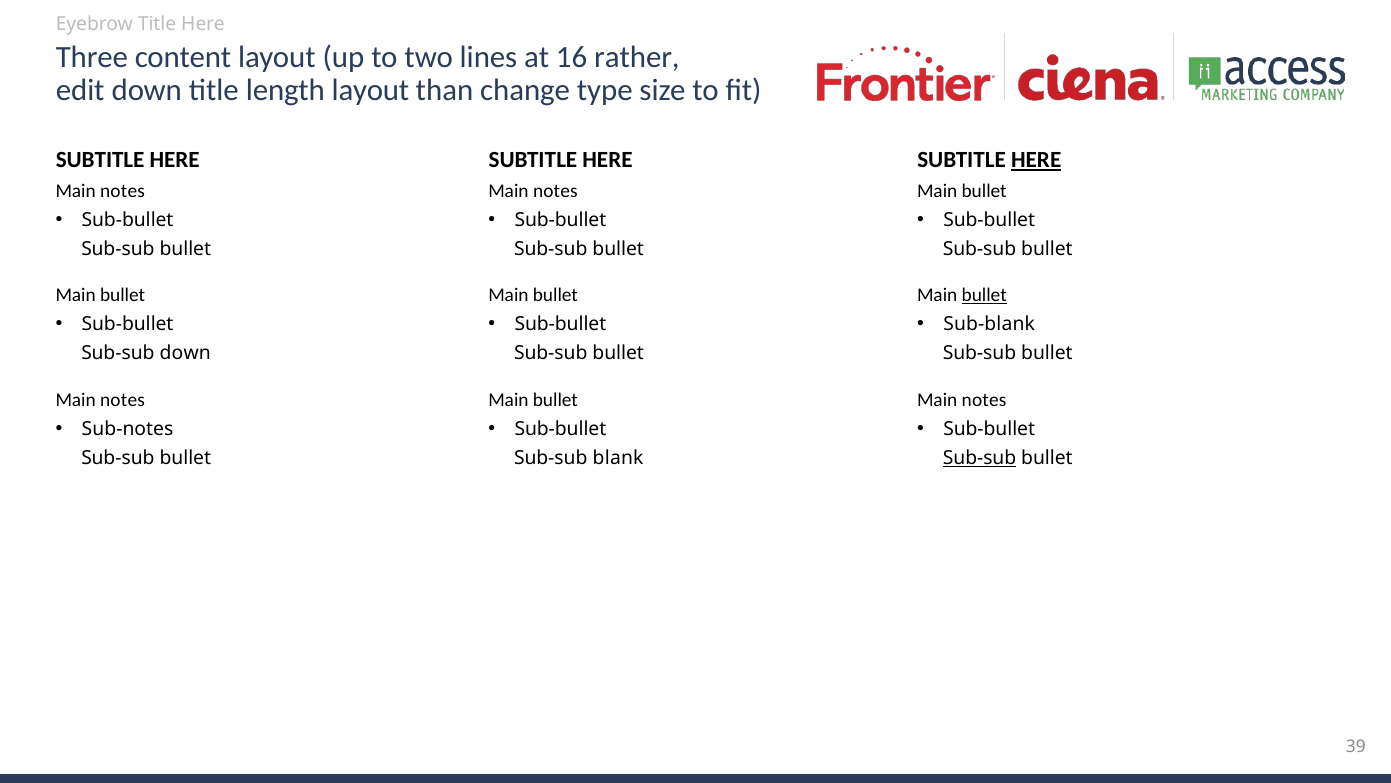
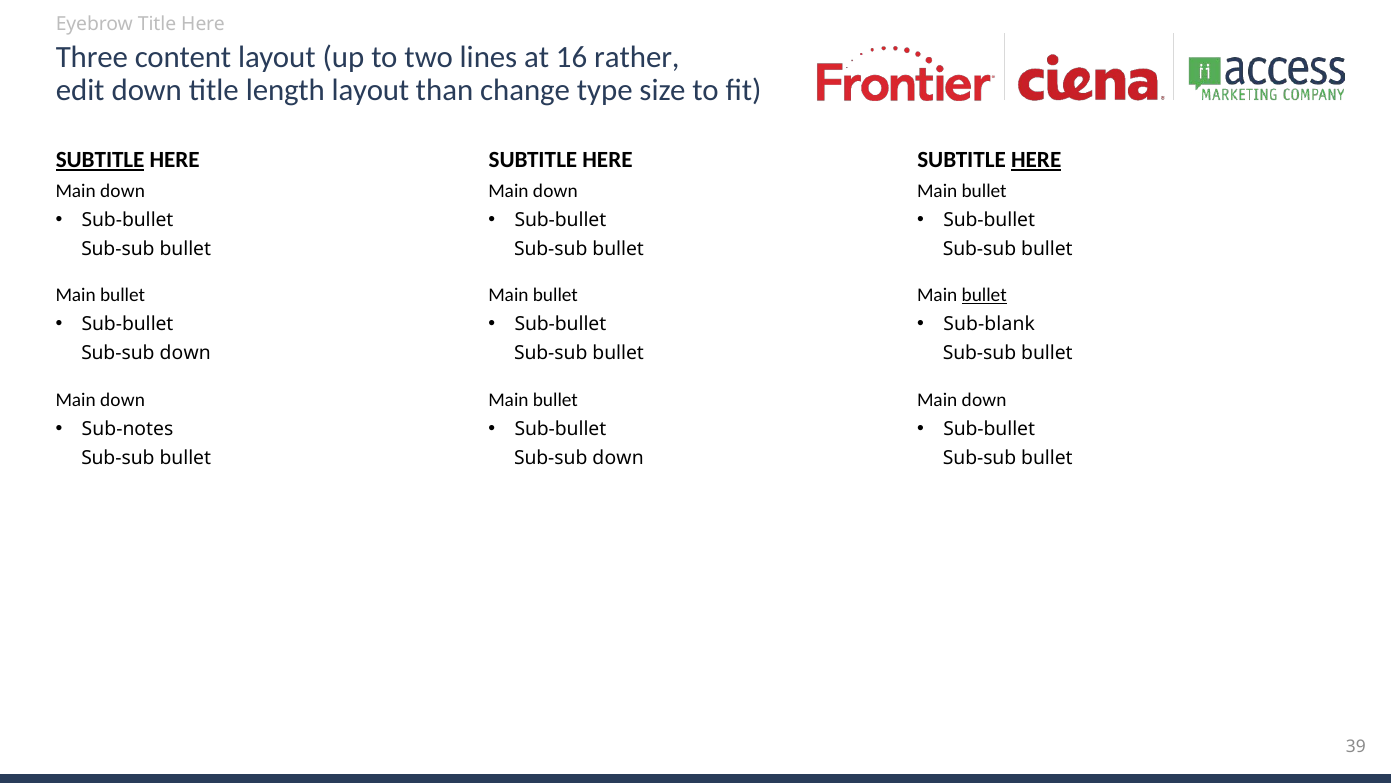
SUBTITLE underline: none -> present (100, 160)
notes: notes -> down (123, 191)
notes: notes -> down (555, 191)
notes: notes -> down (123, 400)
notes: notes -> down (984, 400)
blank: blank -> down (618, 458)
Sub-sub underline: present -> none (980, 458)
